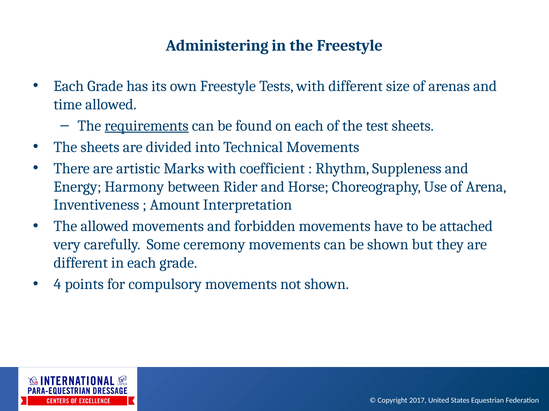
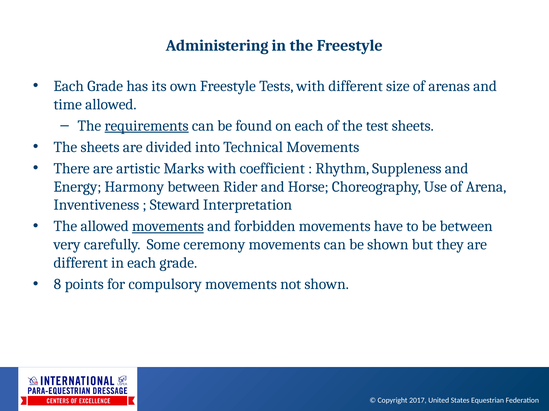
Amount: Amount -> Steward (175, 205)
movements underline: none -> present (168, 227)
be attached: attached -> between (466, 227)
4: 4 -> 8 (57, 285)
